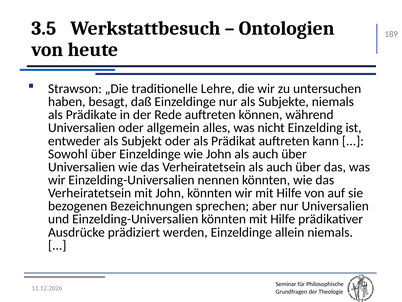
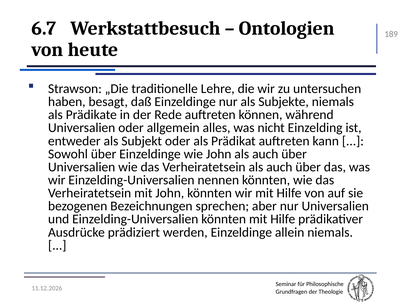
3.5: 3.5 -> 6.7 (44, 28)
